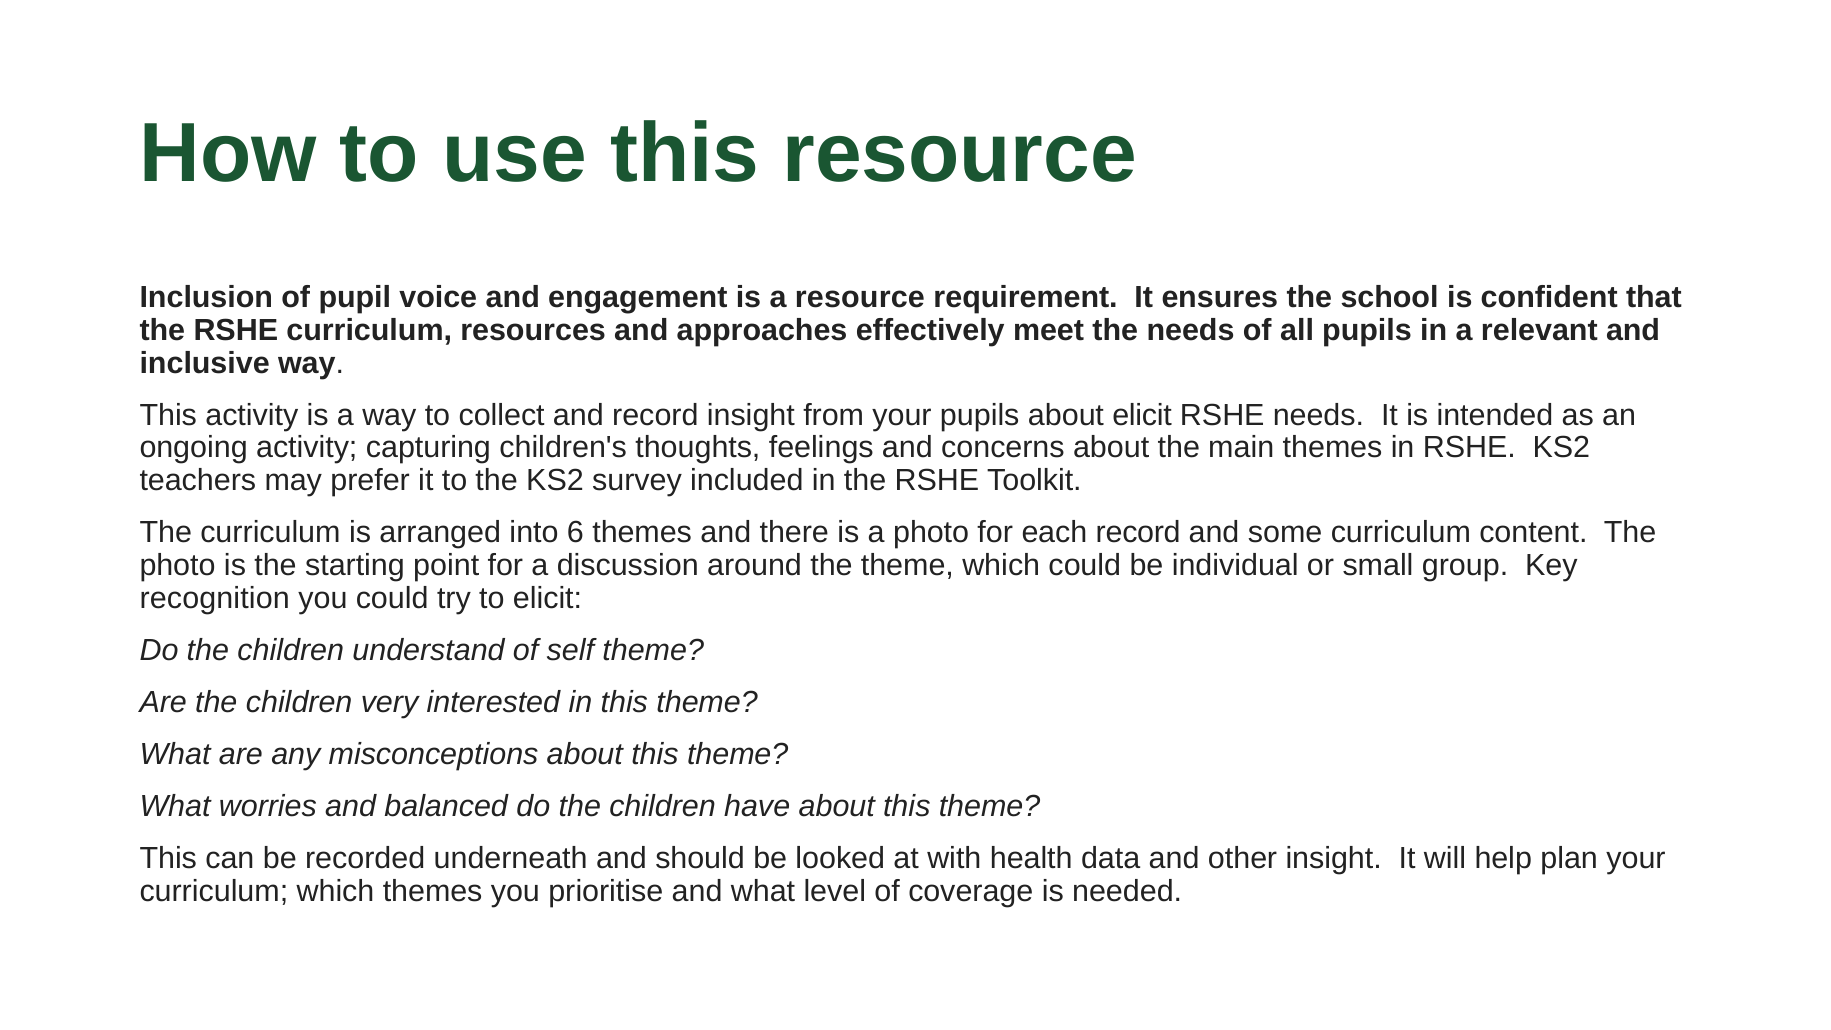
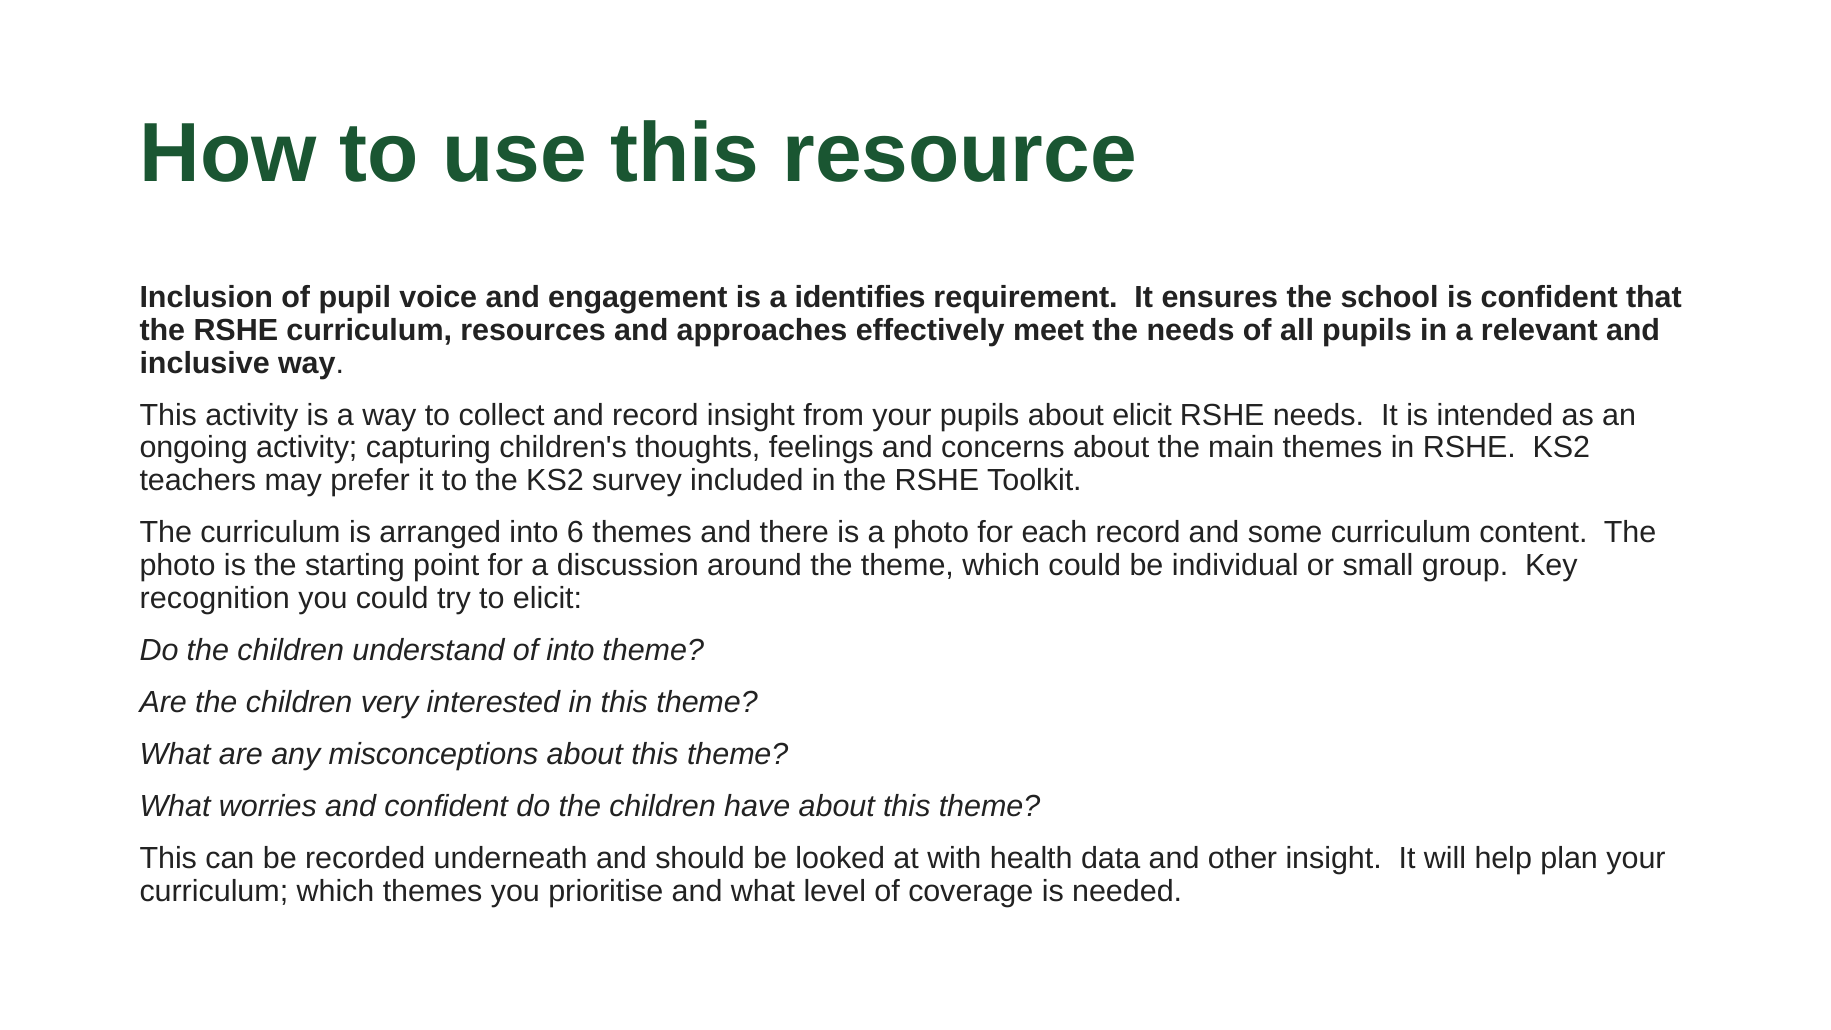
a resource: resource -> identifies (860, 297)
of self: self -> into (571, 650)
and balanced: balanced -> confident (446, 806)
